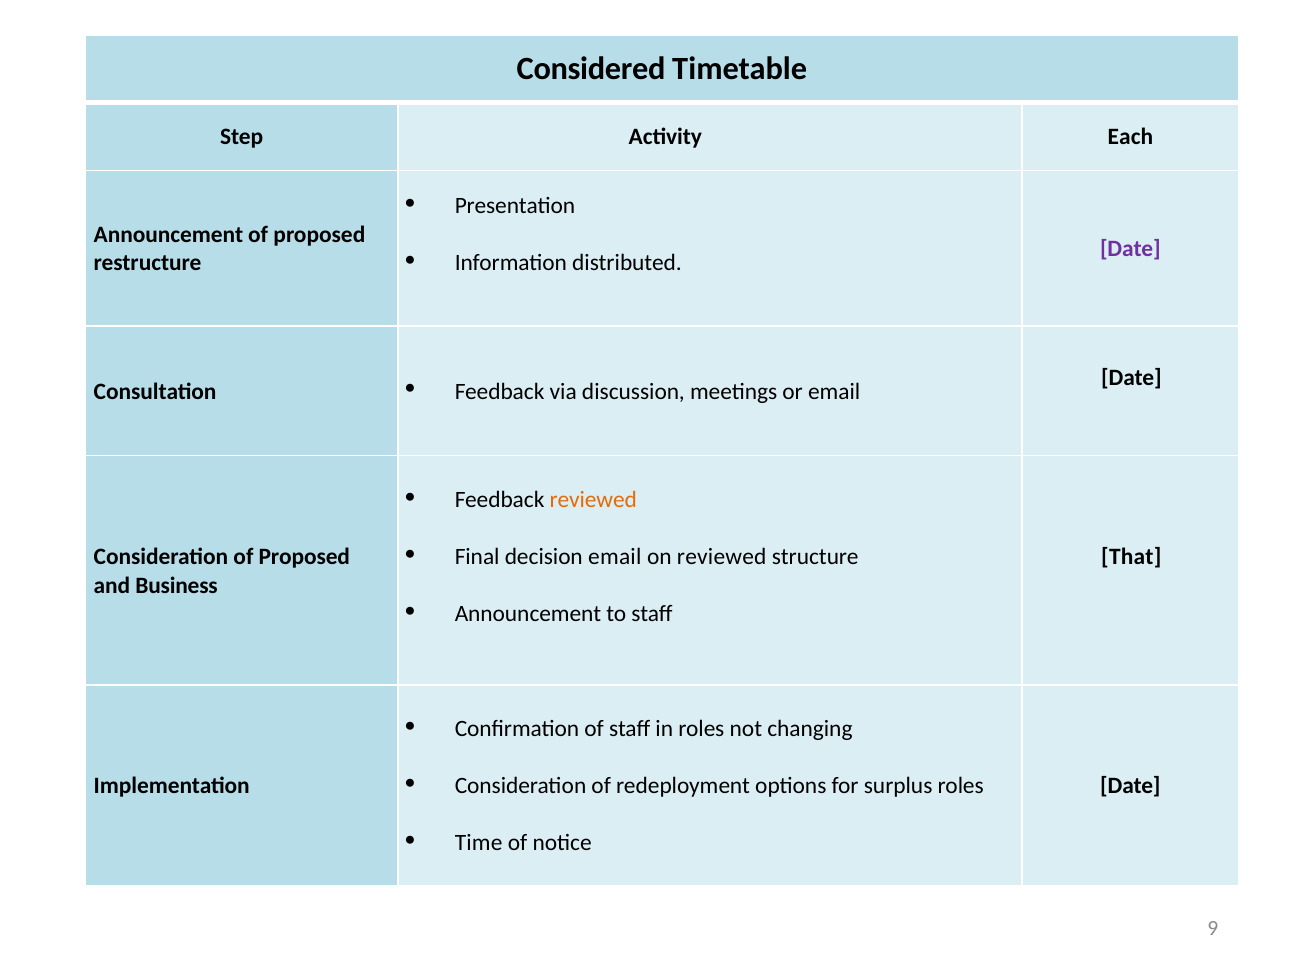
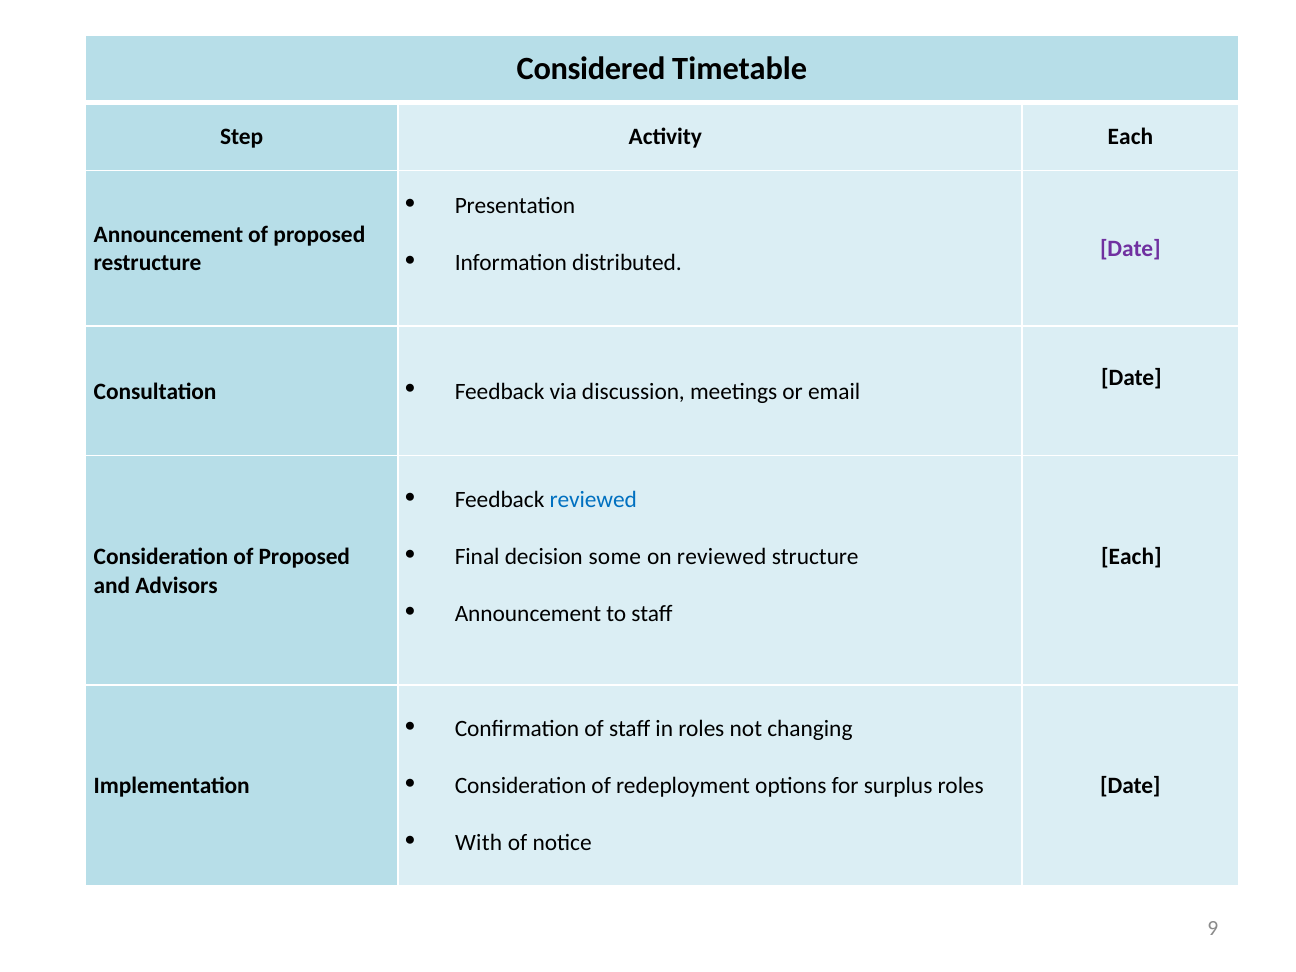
reviewed colour: orange -> blue (593, 500)
decision email: email -> some (615, 557)
That: That -> Each (1131, 557)
Business: Business -> Advisors (177, 585)
Time: Time -> With (479, 843)
